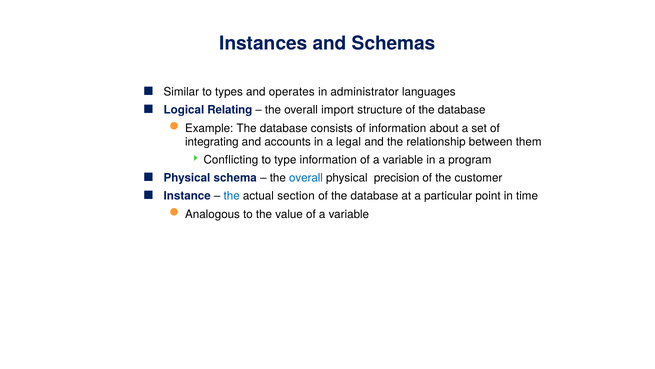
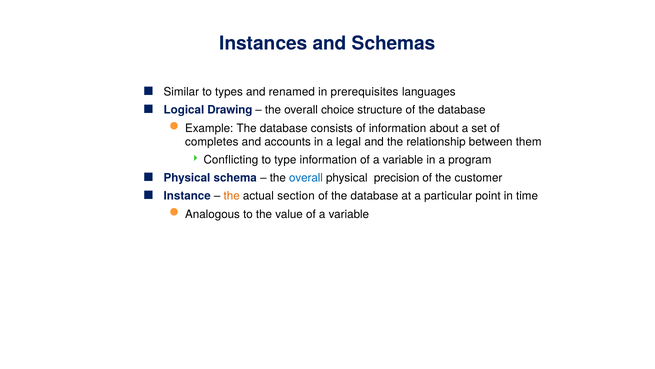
operates: operates -> renamed (292, 92)
administrator: administrator -> prerequisites (365, 92)
Relating: Relating -> Drawing (230, 110)
import: import -> choice (338, 110)
integrating: integrating -> completes (212, 142)
the colour: blue -> orange (232, 196)
